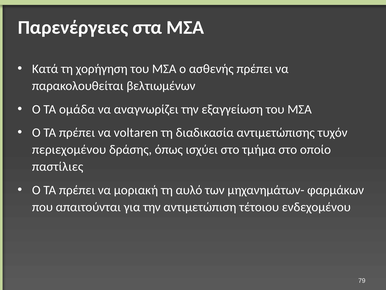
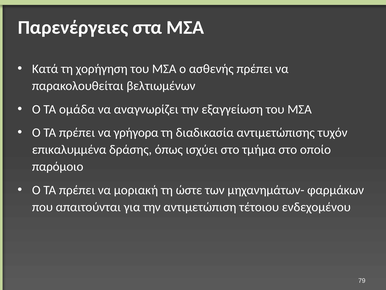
voltaren: voltaren -> γρήγορα (136, 132)
περιεχομένου: περιεχομένου -> επικαλυμμένα (69, 149)
παστίλιες: παστίλιες -> παρόμοιο (58, 166)
αυλό: αυλό -> ώστε (189, 190)
